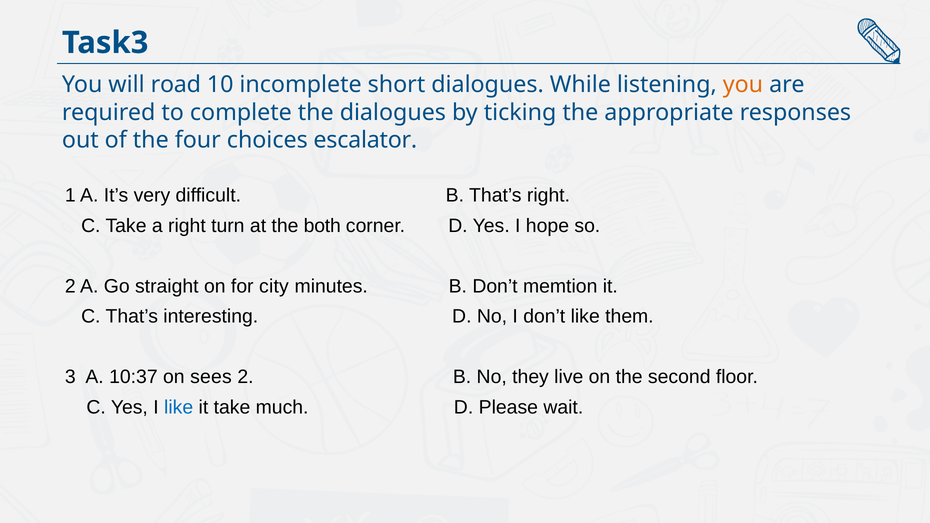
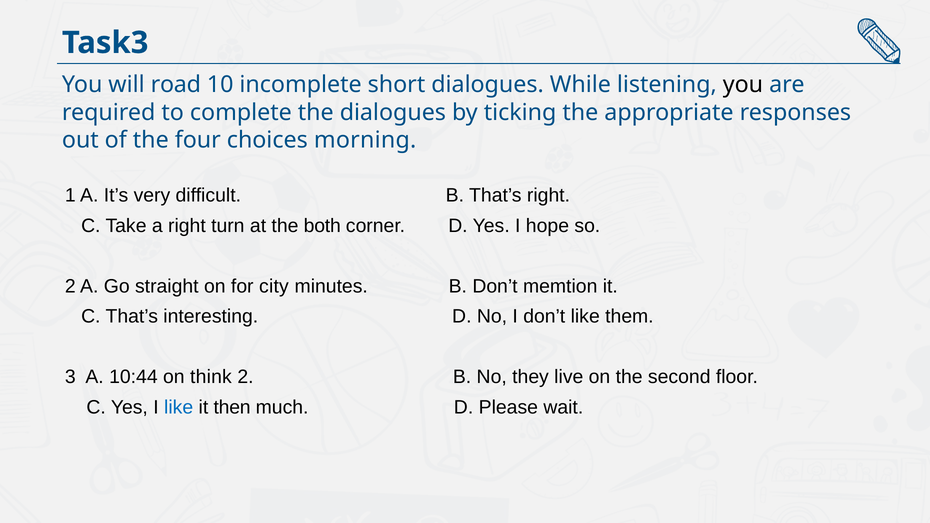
you colour: orange -> black (743, 84)
escalator: escalator -> morning (365, 140)
10:37: 10:37 -> 10:44 (133, 377)
sees: sees -> think (211, 377)
it take: take -> then (232, 407)
